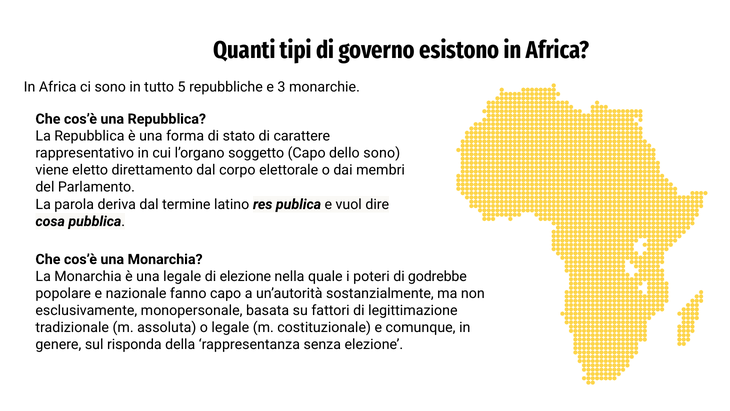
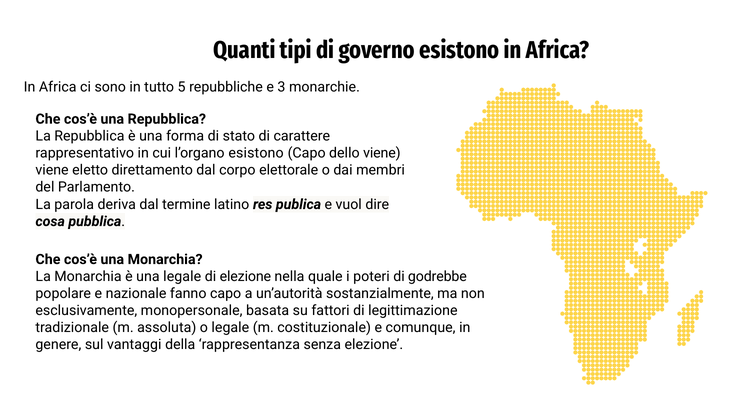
l’organo soggetto: soggetto -> esistono (256, 153)
dello sono: sono -> viene (382, 153)
risponda: risponda -> vantaggi (134, 344)
